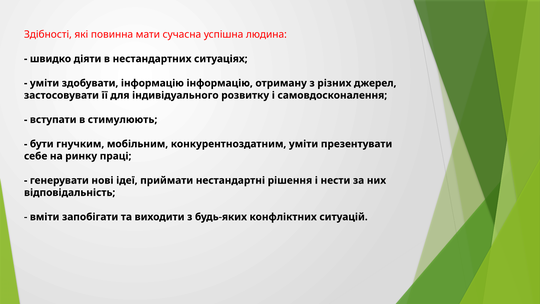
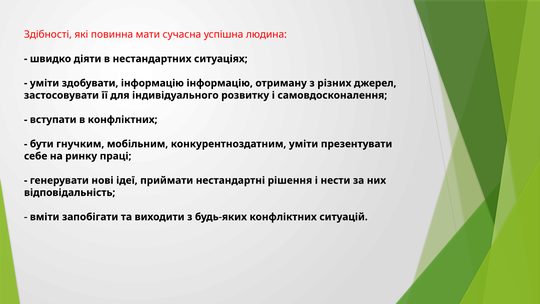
в стимулюють: стимулюють -> конфліктних (123, 120)
